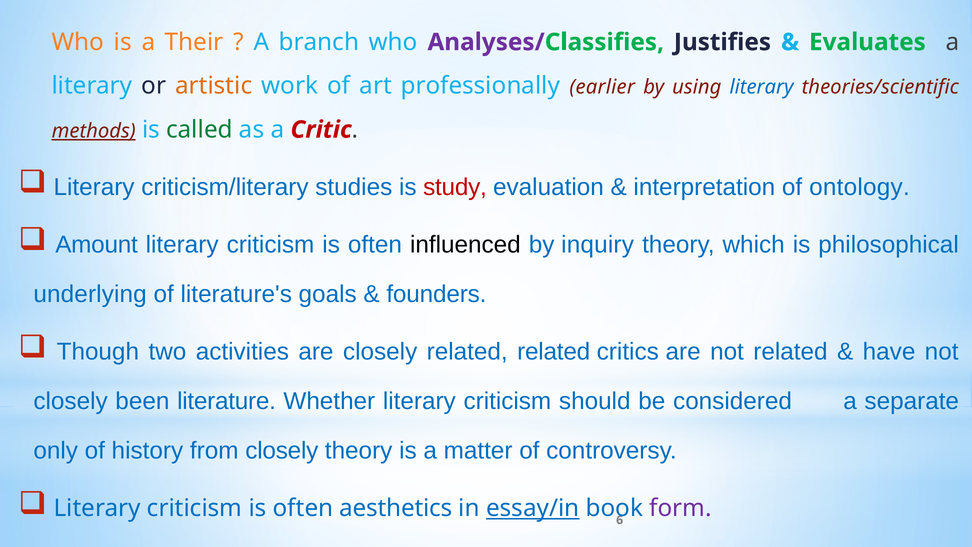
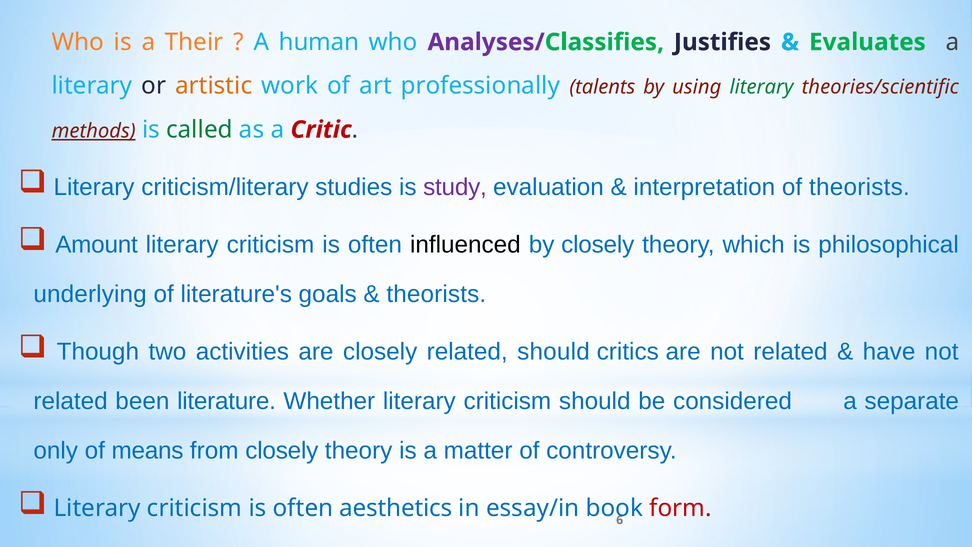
branch: branch -> human (319, 42)
earlier: earlier -> talents (602, 87)
literary colour: blue -> green (762, 87)
study colour: red -> purple (455, 187)
of ontology: ontology -> theorists (859, 187)
by inquiry: inquiry -> closely (598, 245)
founders: founders -> theorists (436, 294)
related related: related -> should (553, 352)
closely: closely -> related (71, 401)
history: history -> means (148, 451)
essay/in underline: present -> none (533, 508)
form colour: purple -> red (681, 508)
